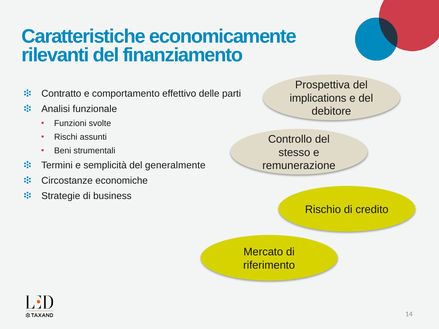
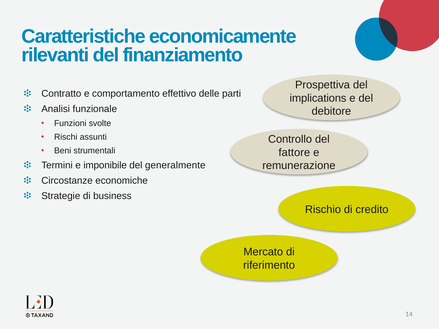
stesso: stesso -> fattore (294, 153)
semplicità: semplicità -> imponibile (105, 166)
